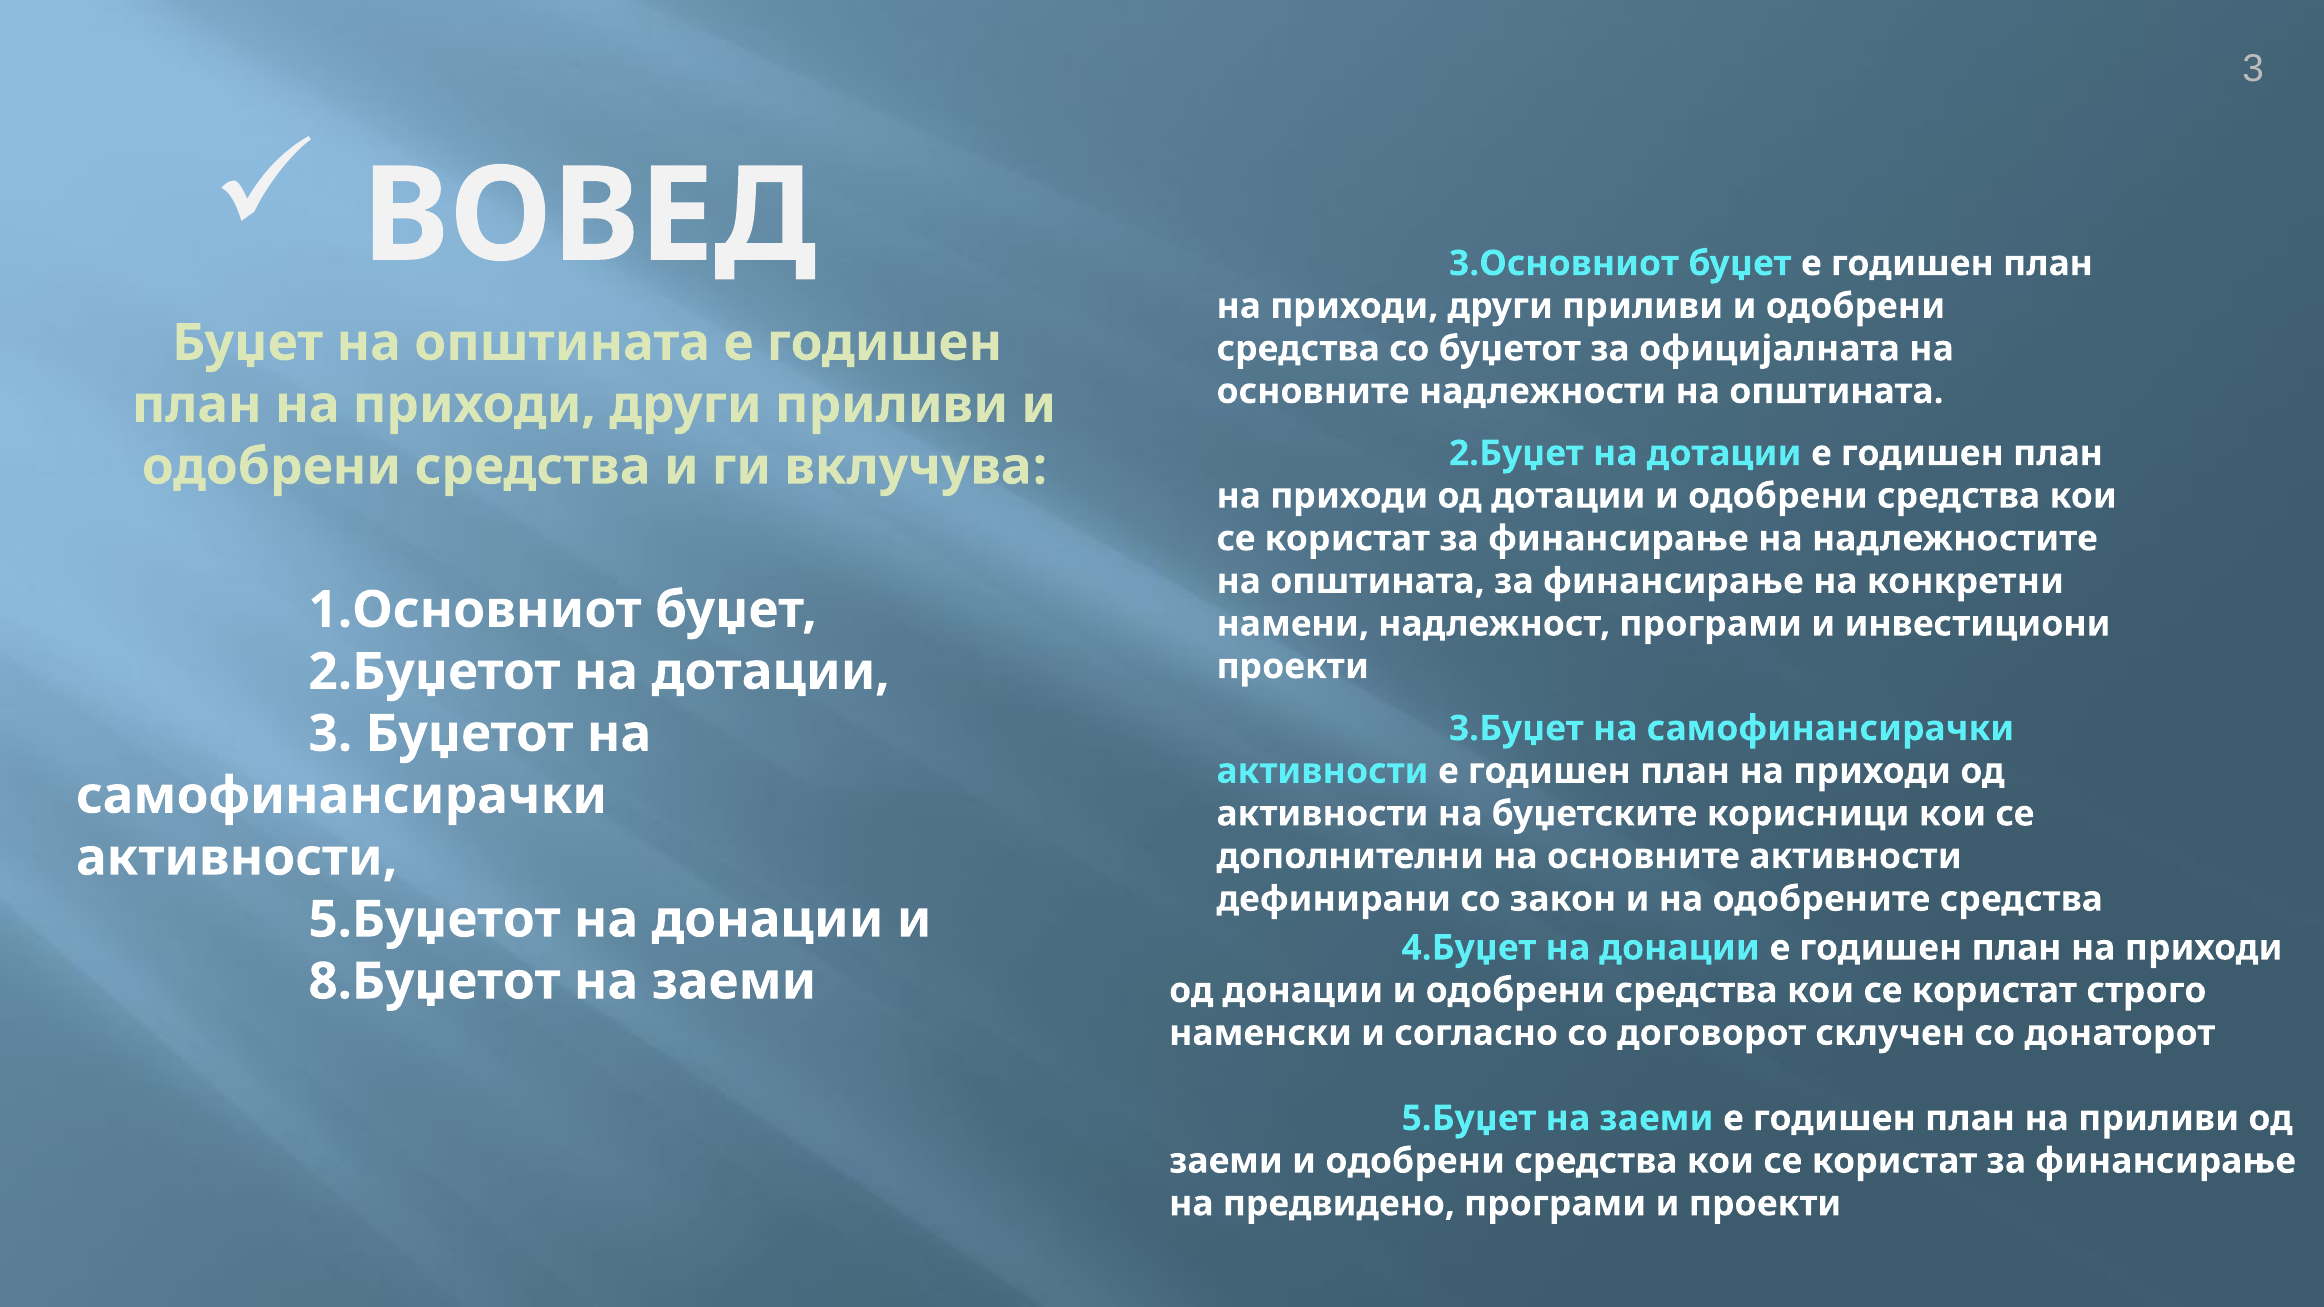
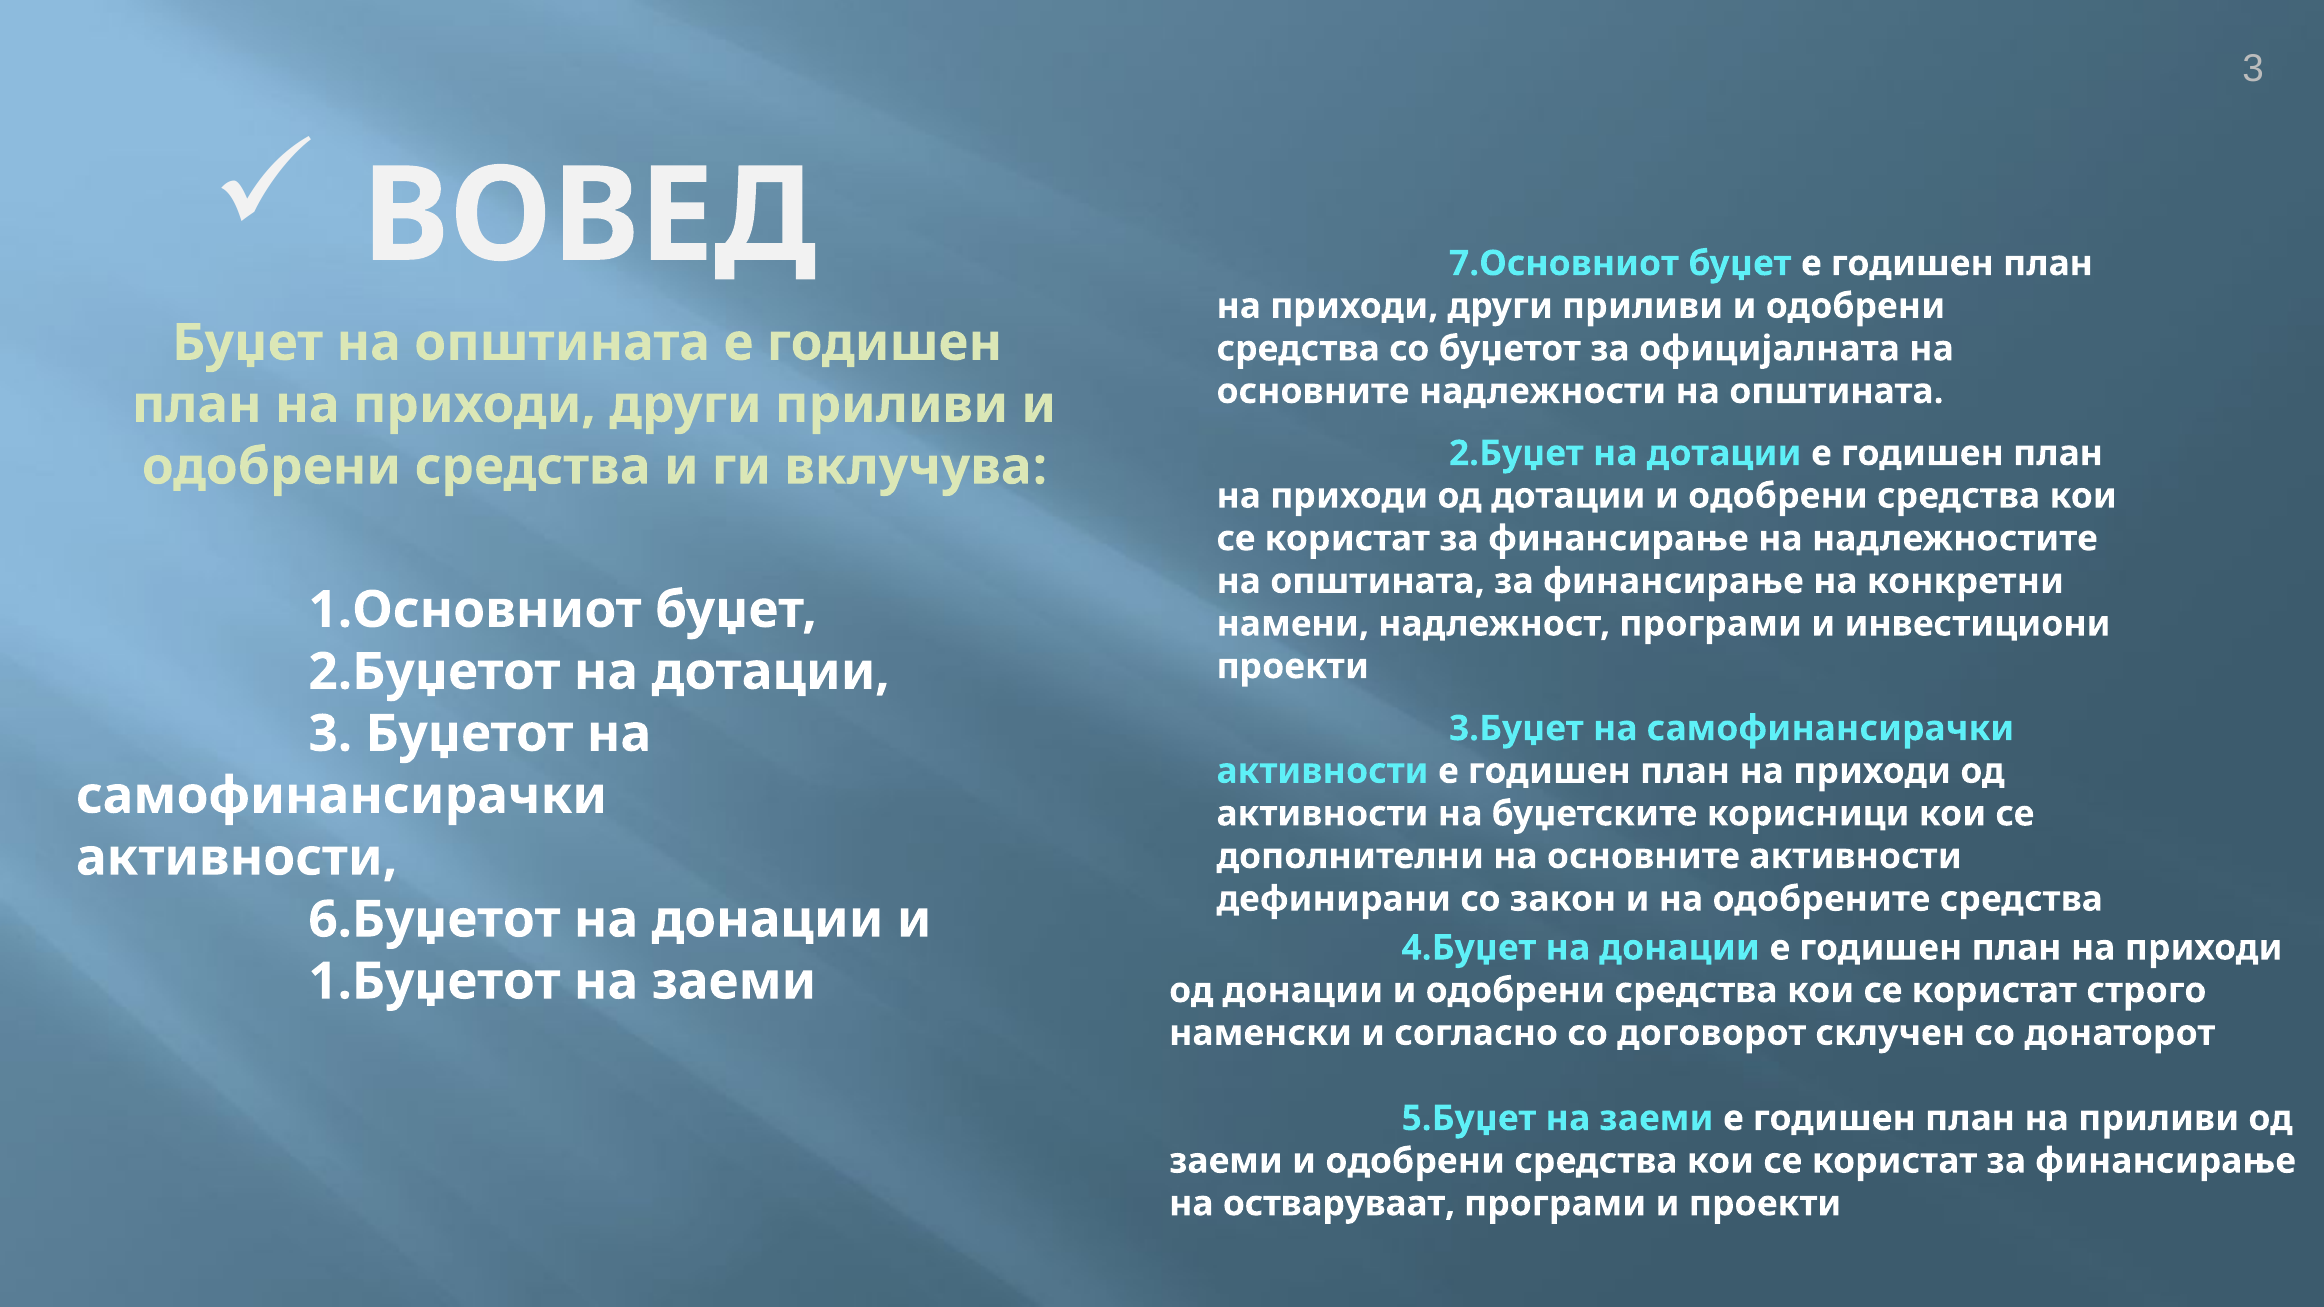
3.Основниот: 3.Основниот -> 7.Основниот (1564, 264)
5.Буџетот: 5.Буџетот -> 6.Буџетот (435, 920)
8.Буџетот: 8.Буџетот -> 1.Буџетот (435, 982)
предвидено: предвидено -> остваруваат (1339, 1204)
